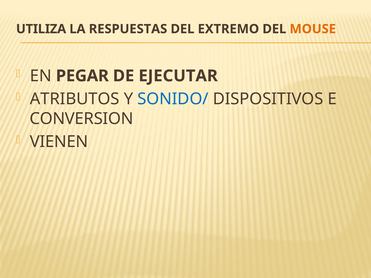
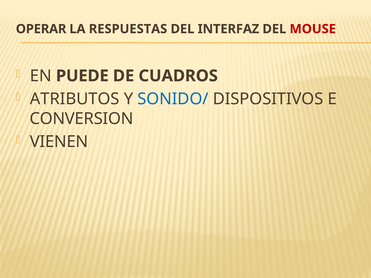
UTILIZA: UTILIZA -> OPERAR (41, 29)
EXTREMO: EXTREMO -> INTERFAZ (228, 29)
MOUSE colour: orange -> red (313, 29)
PEGAR: PEGAR -> PUEDE (82, 76)
EJECUTAR: EJECUTAR -> CUADROS (178, 76)
